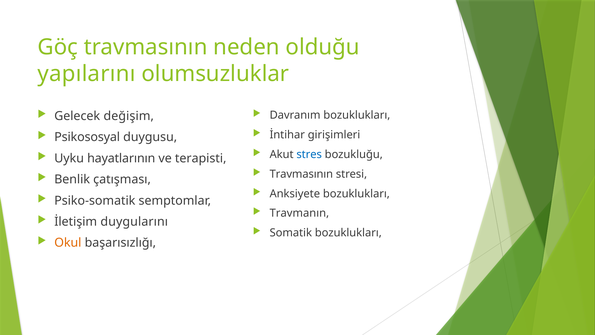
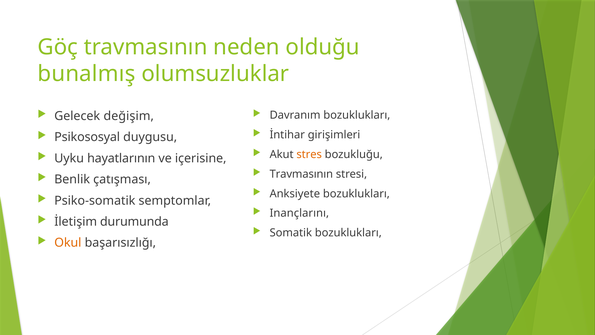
yapılarını: yapılarını -> bunalmış (87, 74)
stres colour: blue -> orange (309, 154)
terapisti: terapisti -> içerisine (201, 158)
Travmanın: Travmanın -> Inançlarını (299, 213)
duygularını: duygularını -> durumunda (134, 222)
